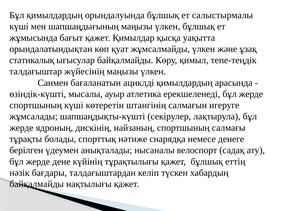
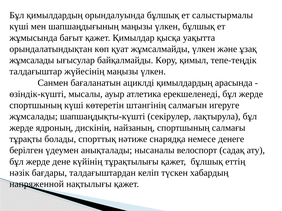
статикалық: статикалық -> жұмсалады (32, 60)
байқалмайды: байқалмайды -> напряженной (37, 184)
